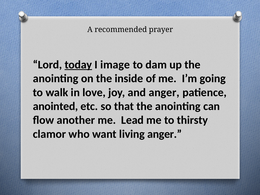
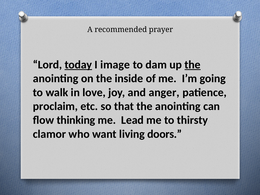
the underline: none -> present (193, 65)
anointed: anointed -> proclaim (55, 106)
another: another -> thinking (76, 120)
living anger: anger -> doors (165, 134)
